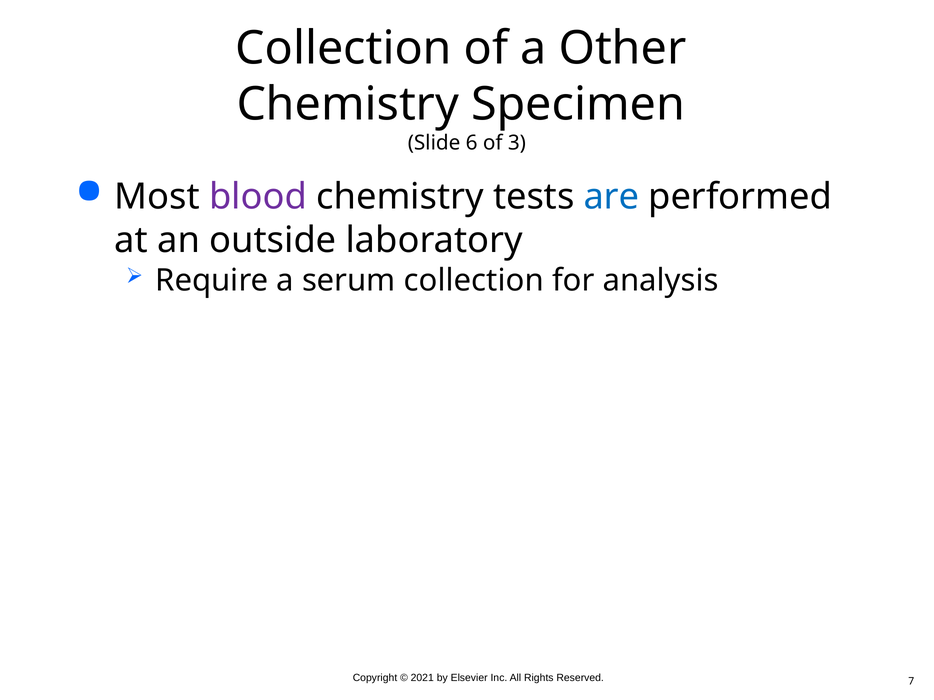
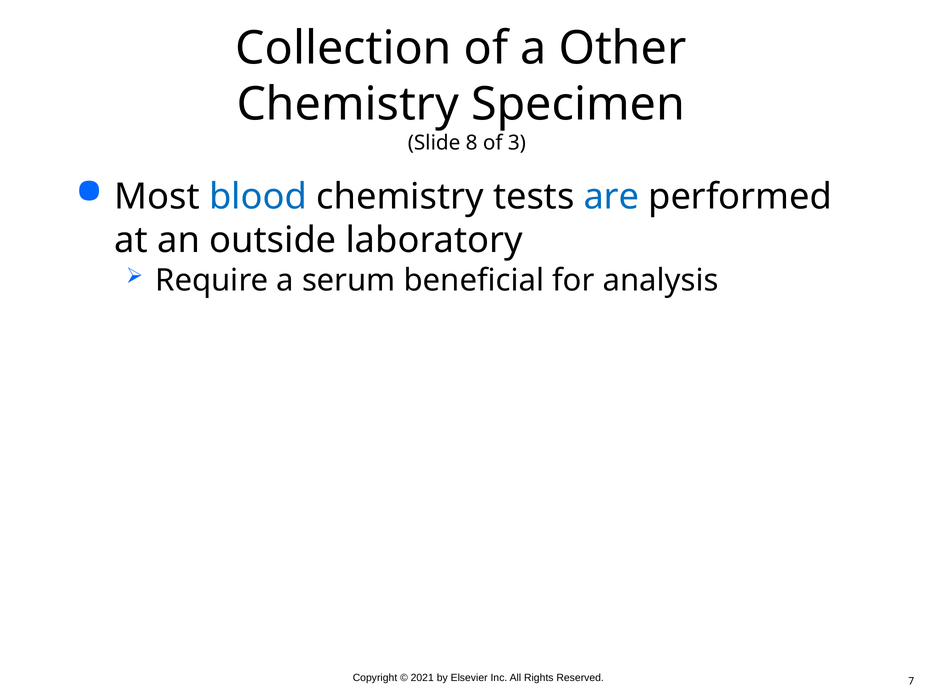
6: 6 -> 8 (472, 143)
blood colour: purple -> blue (258, 197)
serum collection: collection -> beneficial (474, 280)
